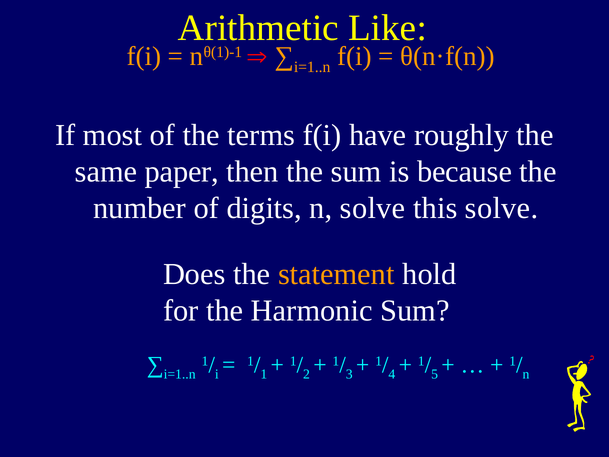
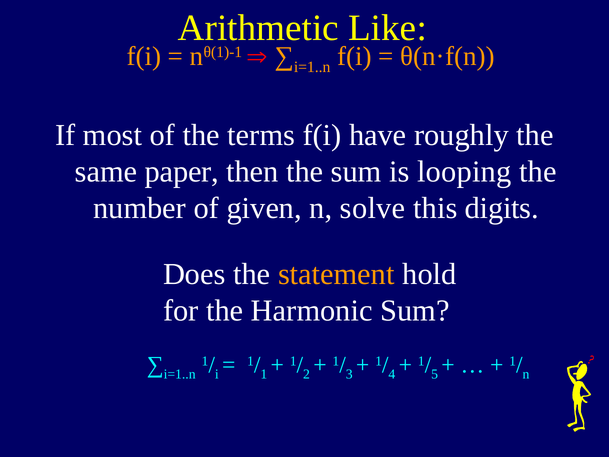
because: because -> looping (464, 172)
digits: digits -> given (264, 208)
this solve: solve -> digits (502, 208)
